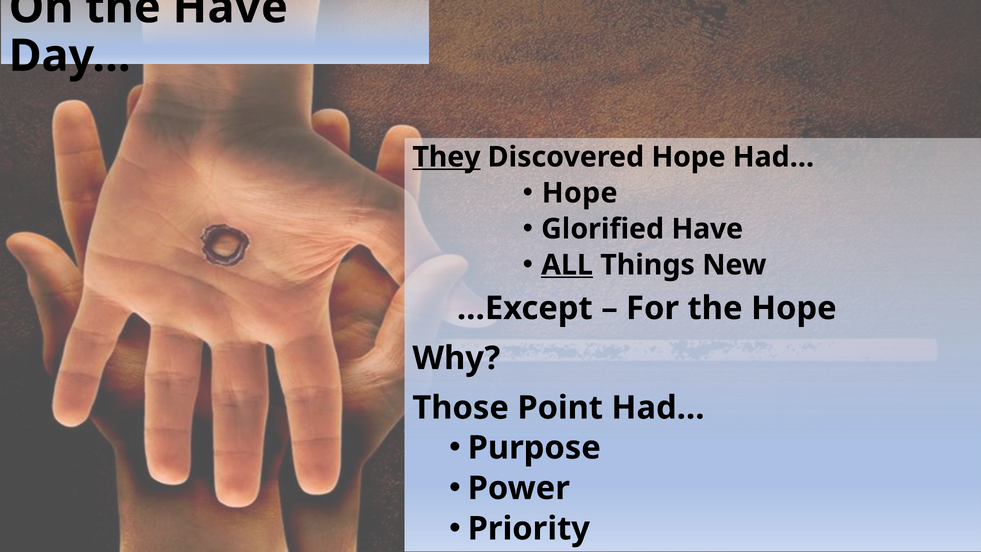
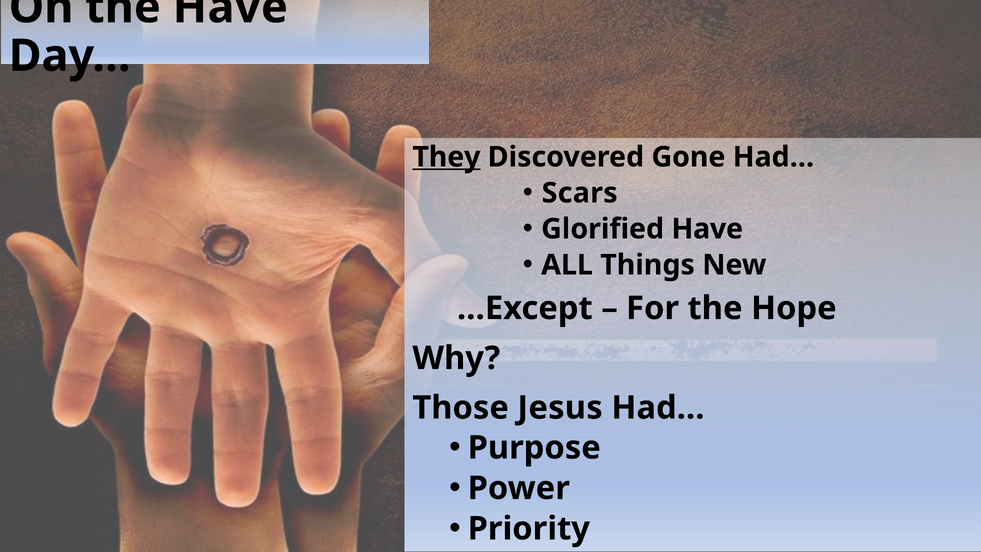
Discovered Hope: Hope -> Gone (688, 157)
Hope: Hope -> Scars (580, 193)
ALL underline: present -> none (567, 265)
Point: Point -> Jesus (560, 408)
